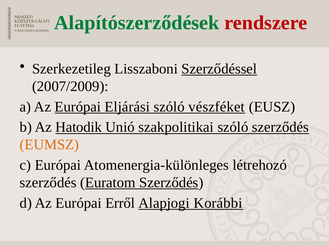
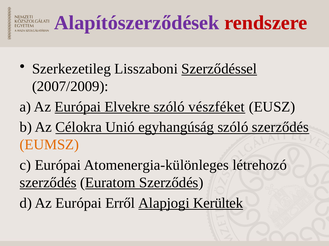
Alapítószerződések colour: green -> purple (137, 23)
Eljárási: Eljárási -> Elvekre (127, 107)
Hatodik: Hatodik -> Célokra (79, 128)
szakpolitikai: szakpolitikai -> egyhangúság (176, 128)
szerződés underline: none -> present (48, 183)
Korábbi: Korábbi -> Kerültek (218, 204)
